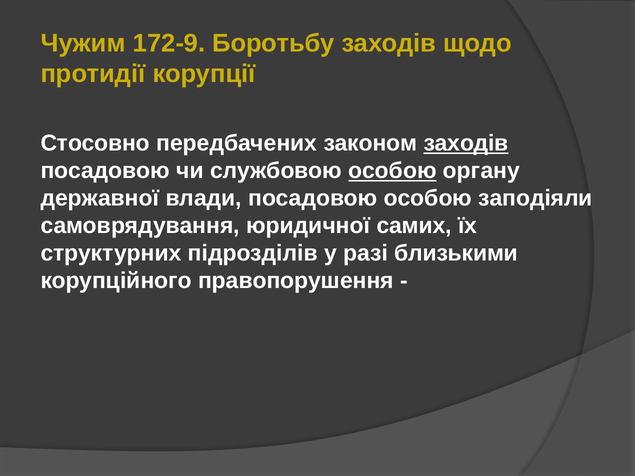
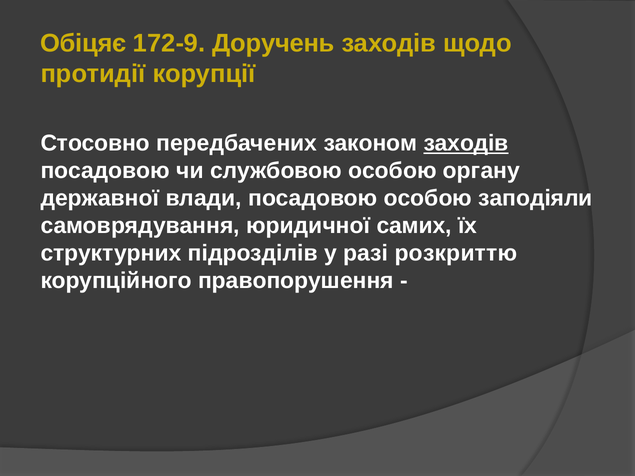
Чужим: Чужим -> Обіцяє (83, 43)
Боротьбу: Боротьбу -> Доручень (274, 43)
особою underline: present -> none (392, 171)
близькими: близькими -> розкриттю (456, 253)
